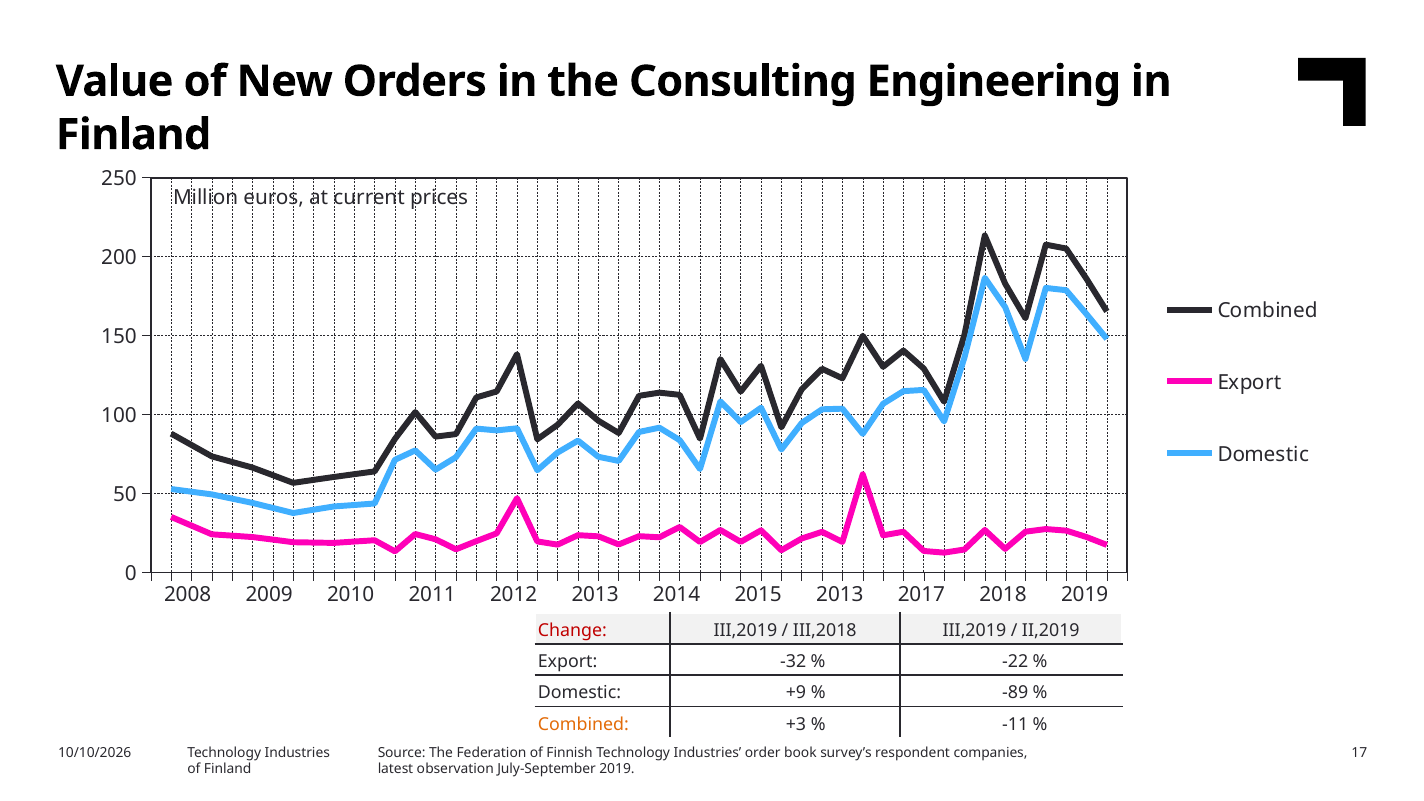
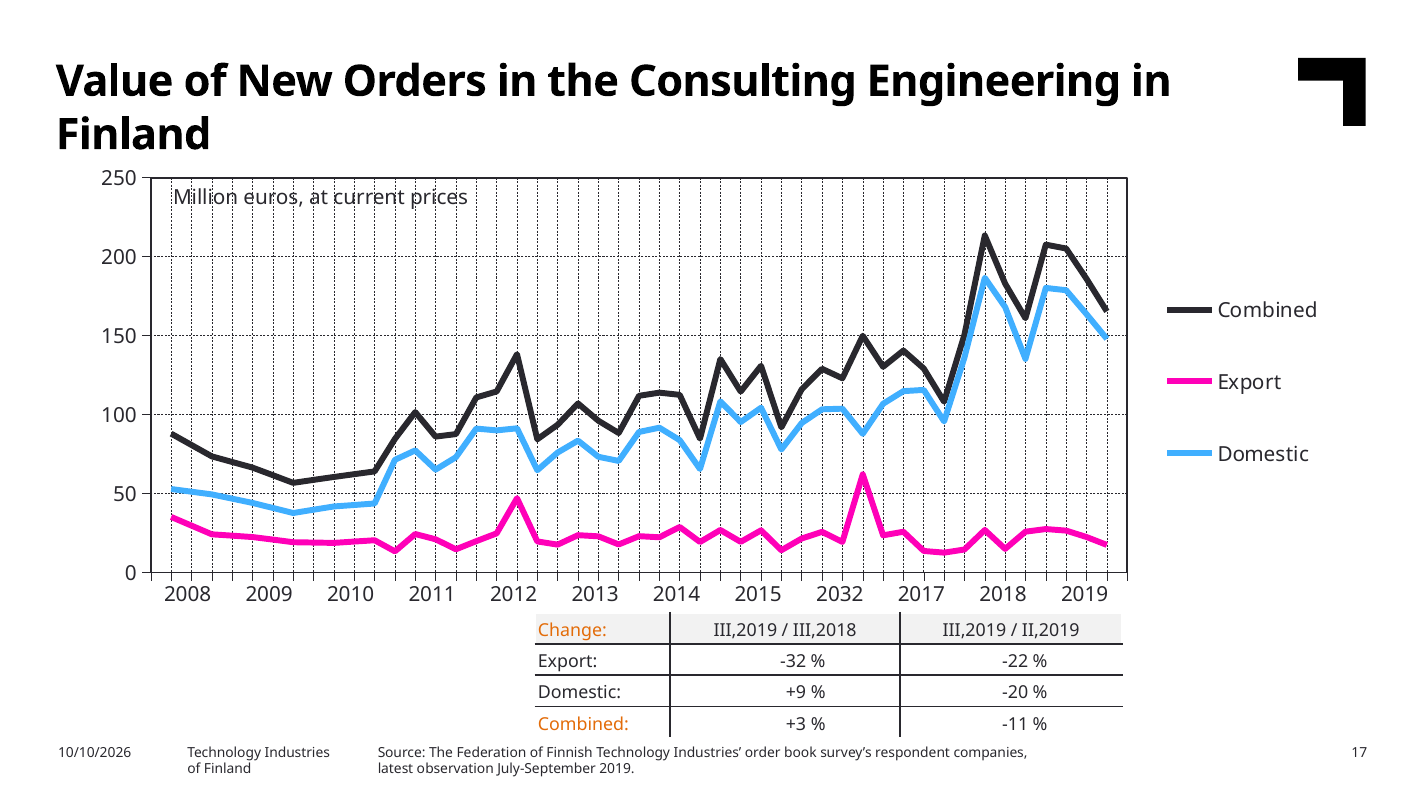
2015 2013: 2013 -> 2032 (840, 594)
Change colour: red -> orange (572, 630)
-89: -89 -> -20 (1015, 693)
